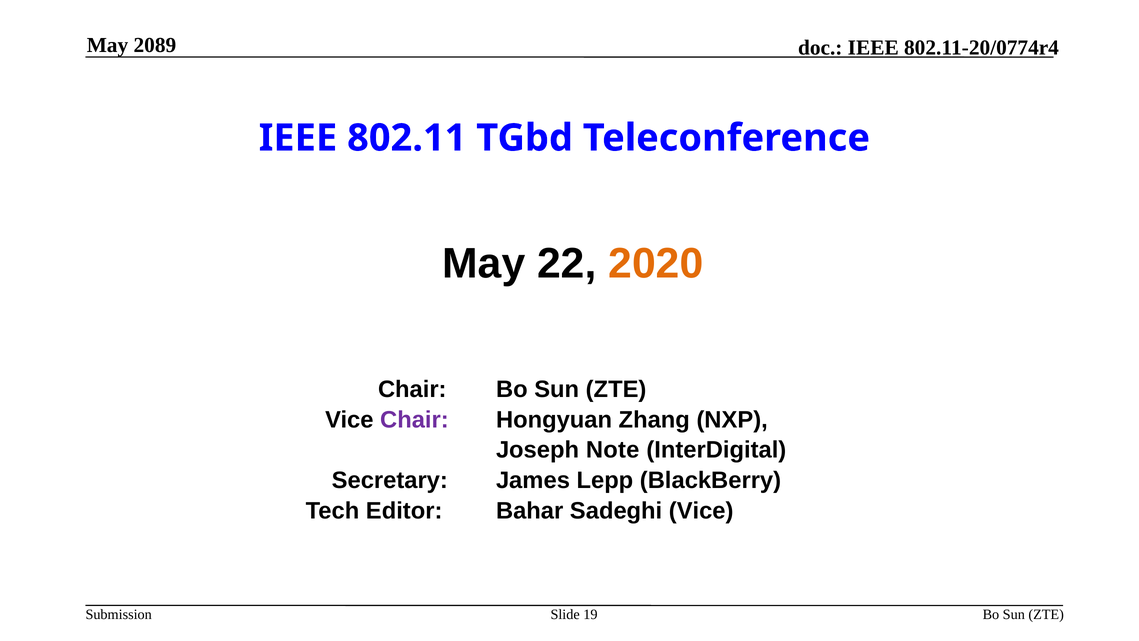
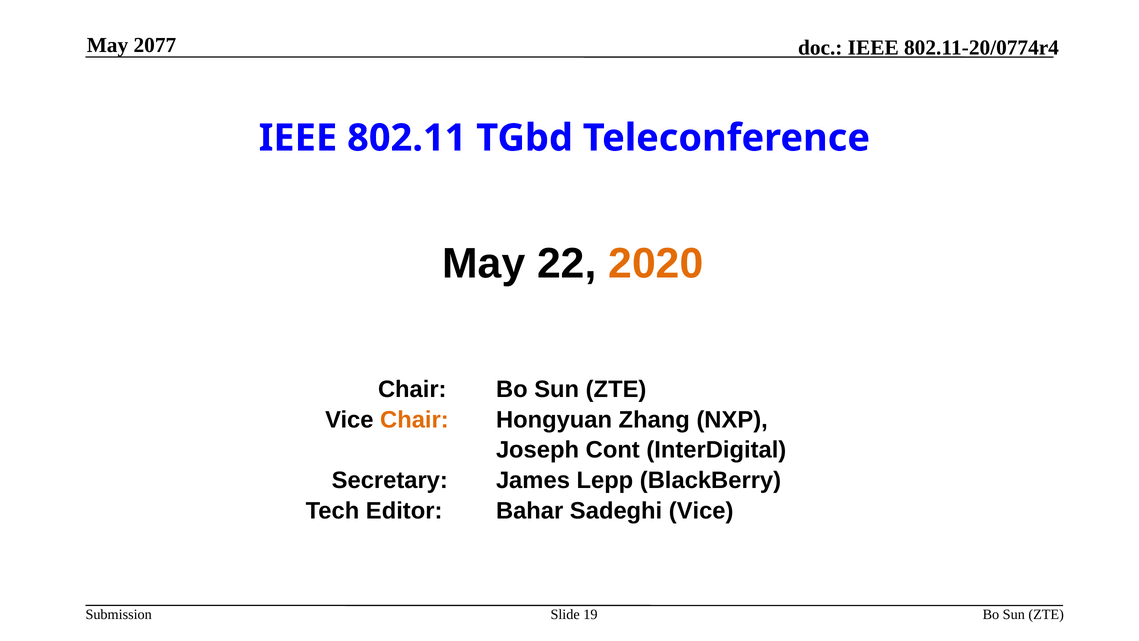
2089: 2089 -> 2077 (155, 45)
Chair colour: purple -> orange (414, 419)
Note: Note -> Cont (613, 450)
